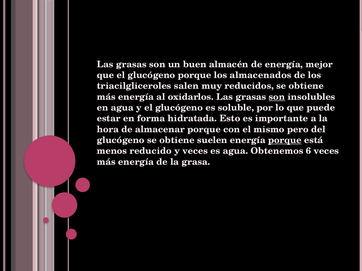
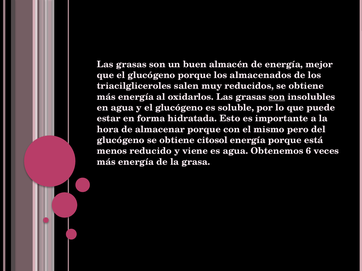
suelen: suelen -> citosol (212, 140)
porque underline: present -> none (285, 140)
y veces: veces -> viene (195, 151)
